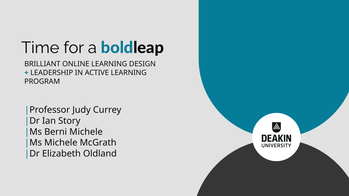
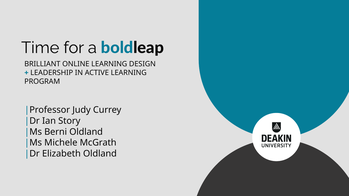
Berni Michele: Michele -> Oldland (86, 132)
